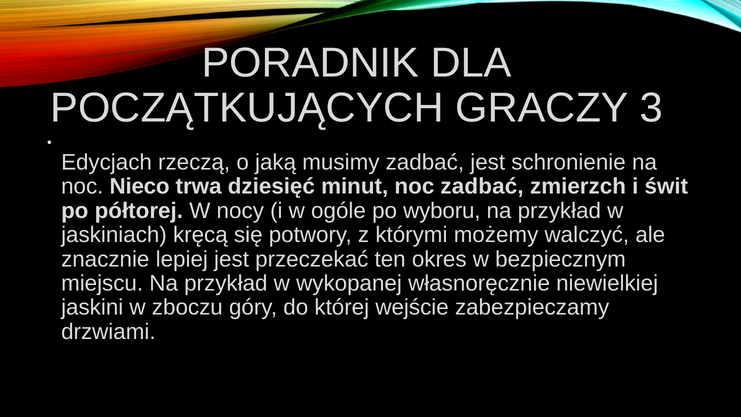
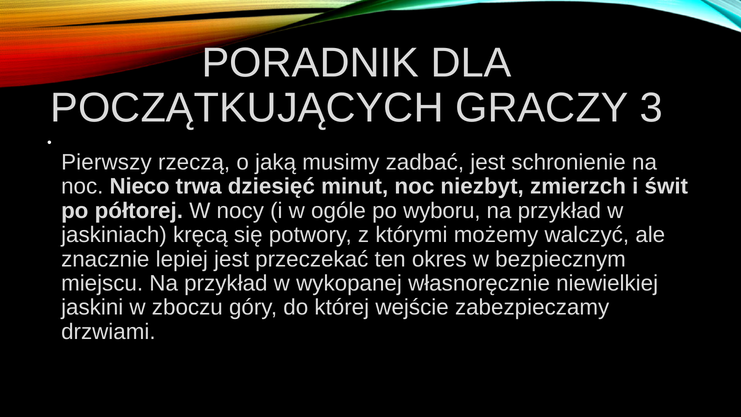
Edycjach: Edycjach -> Pierwszy (106, 162)
noc zadbać: zadbać -> niezbyt (482, 186)
